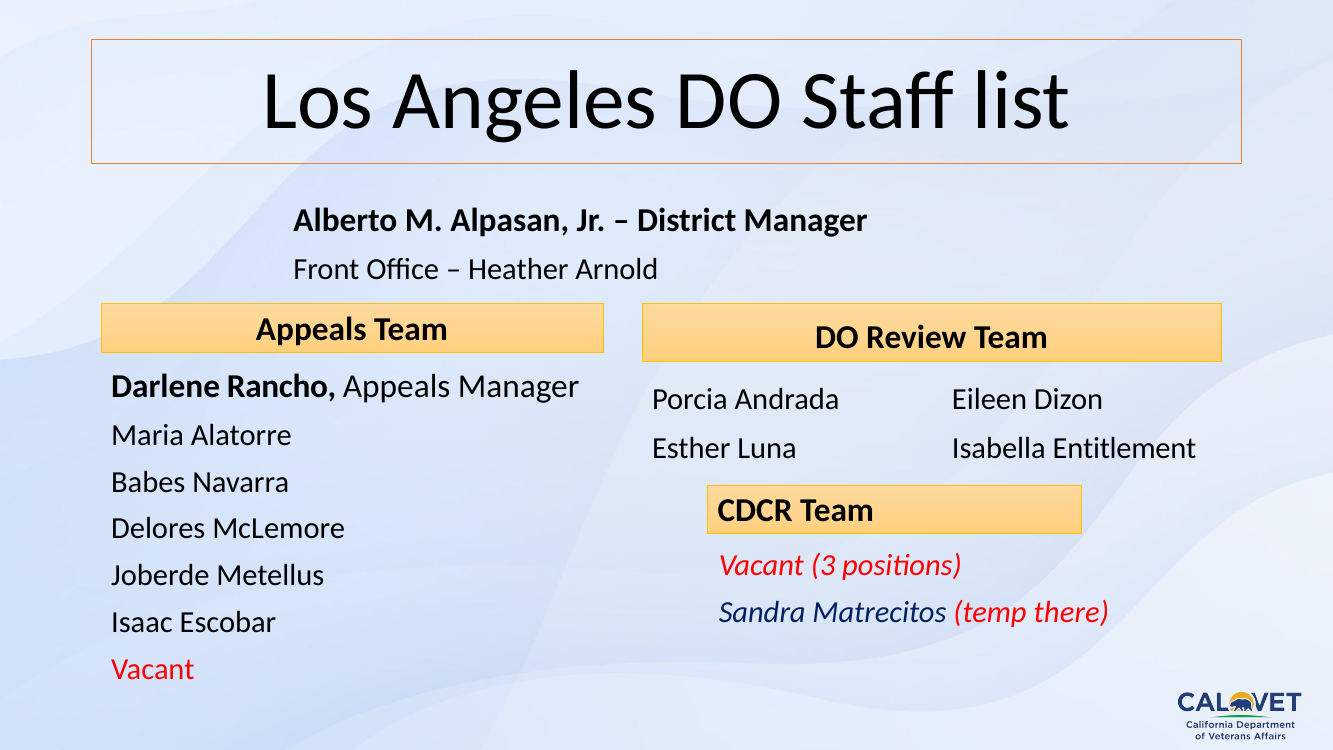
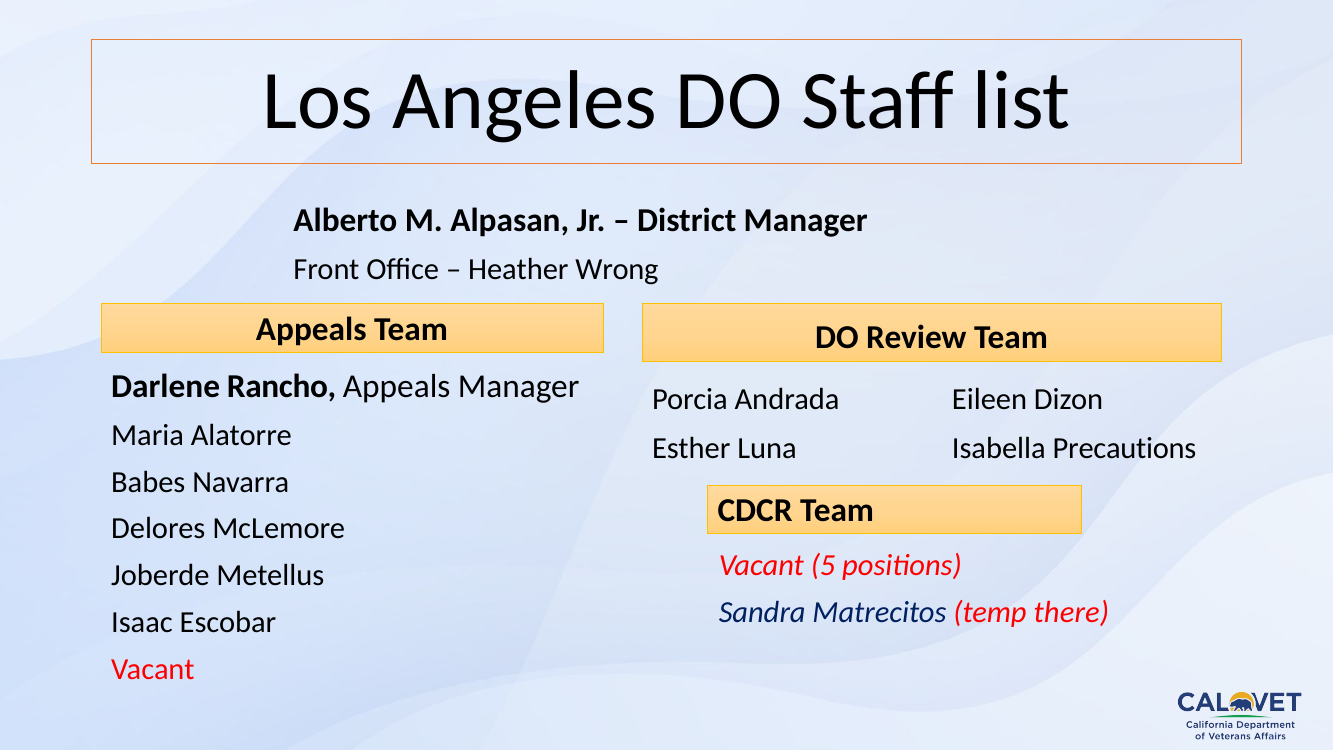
Arnold: Arnold -> Wrong (617, 269)
Entitlement: Entitlement -> Precautions (1125, 448)
3: 3 -> 5 (823, 566)
